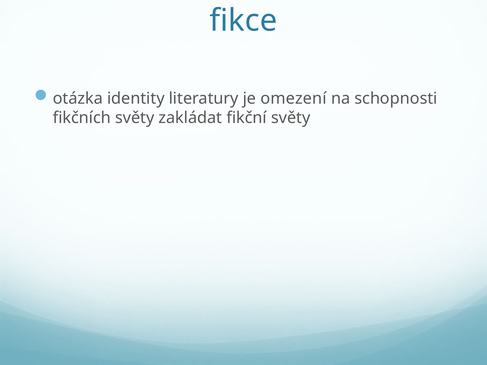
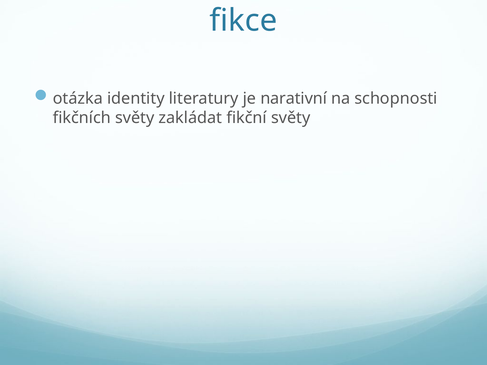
omezení: omezení -> narativní (294, 99)
